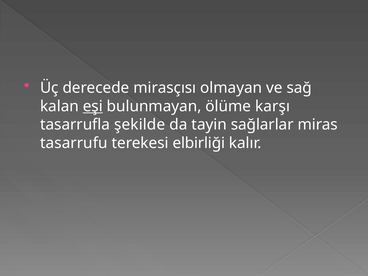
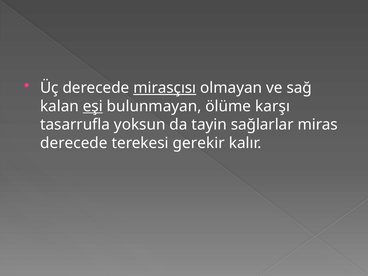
mirasçısı underline: none -> present (165, 88)
şekilde: şekilde -> yoksun (140, 125)
tasarrufu: tasarrufu -> derecede (74, 143)
elbirliği: elbirliği -> gerekir (199, 143)
